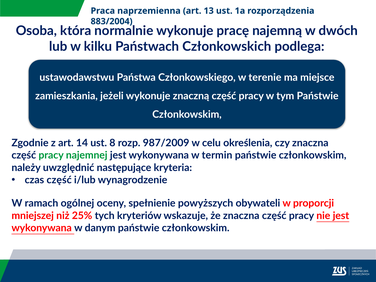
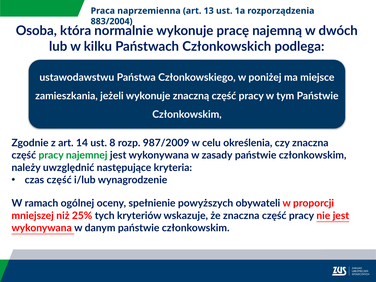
terenie: terenie -> poniżej (265, 78)
termin: termin -> zasady (217, 155)
